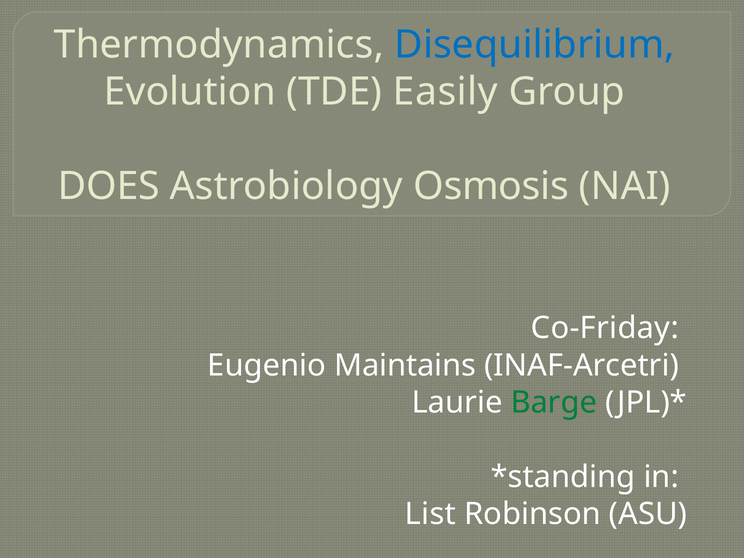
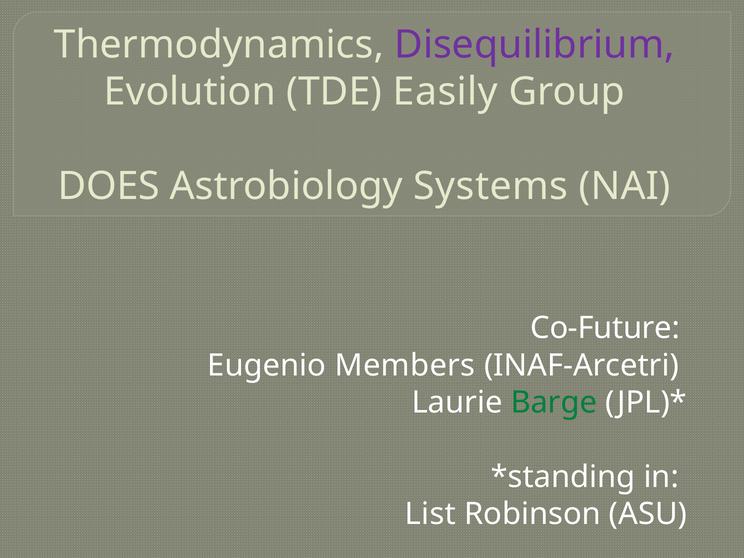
Disequilibrium colour: blue -> purple (535, 45)
Osmosis: Osmosis -> Systems (491, 186)
Co-Friday: Co-Friday -> Co-Future (605, 328)
Maintains: Maintains -> Members (405, 365)
